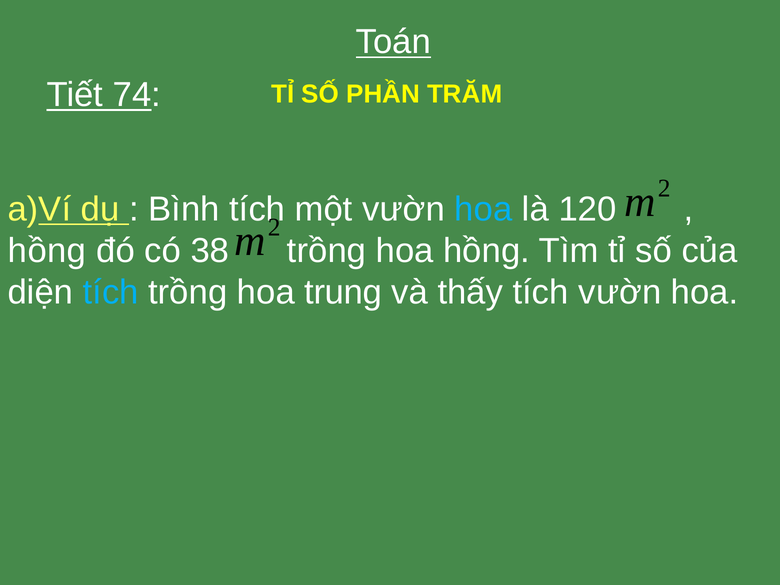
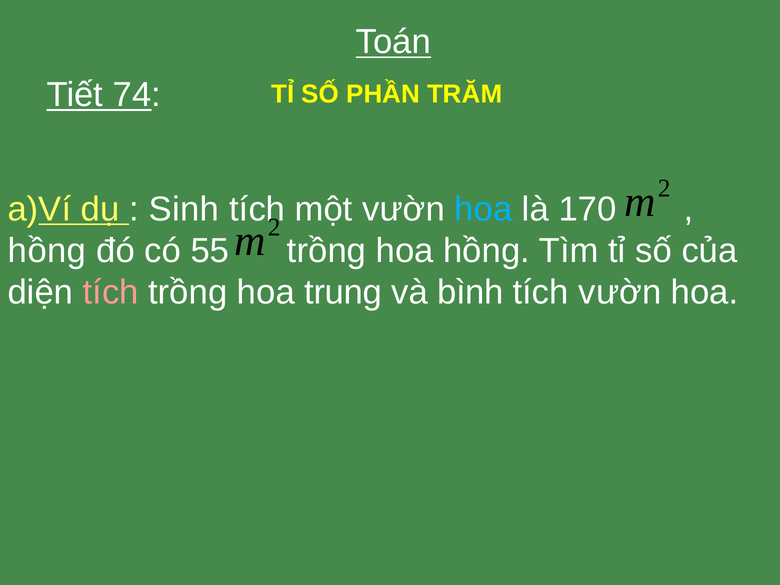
Bình: Bình -> Sinh (184, 209)
120: 120 -> 170 (587, 209)
38: 38 -> 55 (210, 251)
tích colour: light blue -> pink (111, 292)
thấy: thấy -> bình (470, 292)
